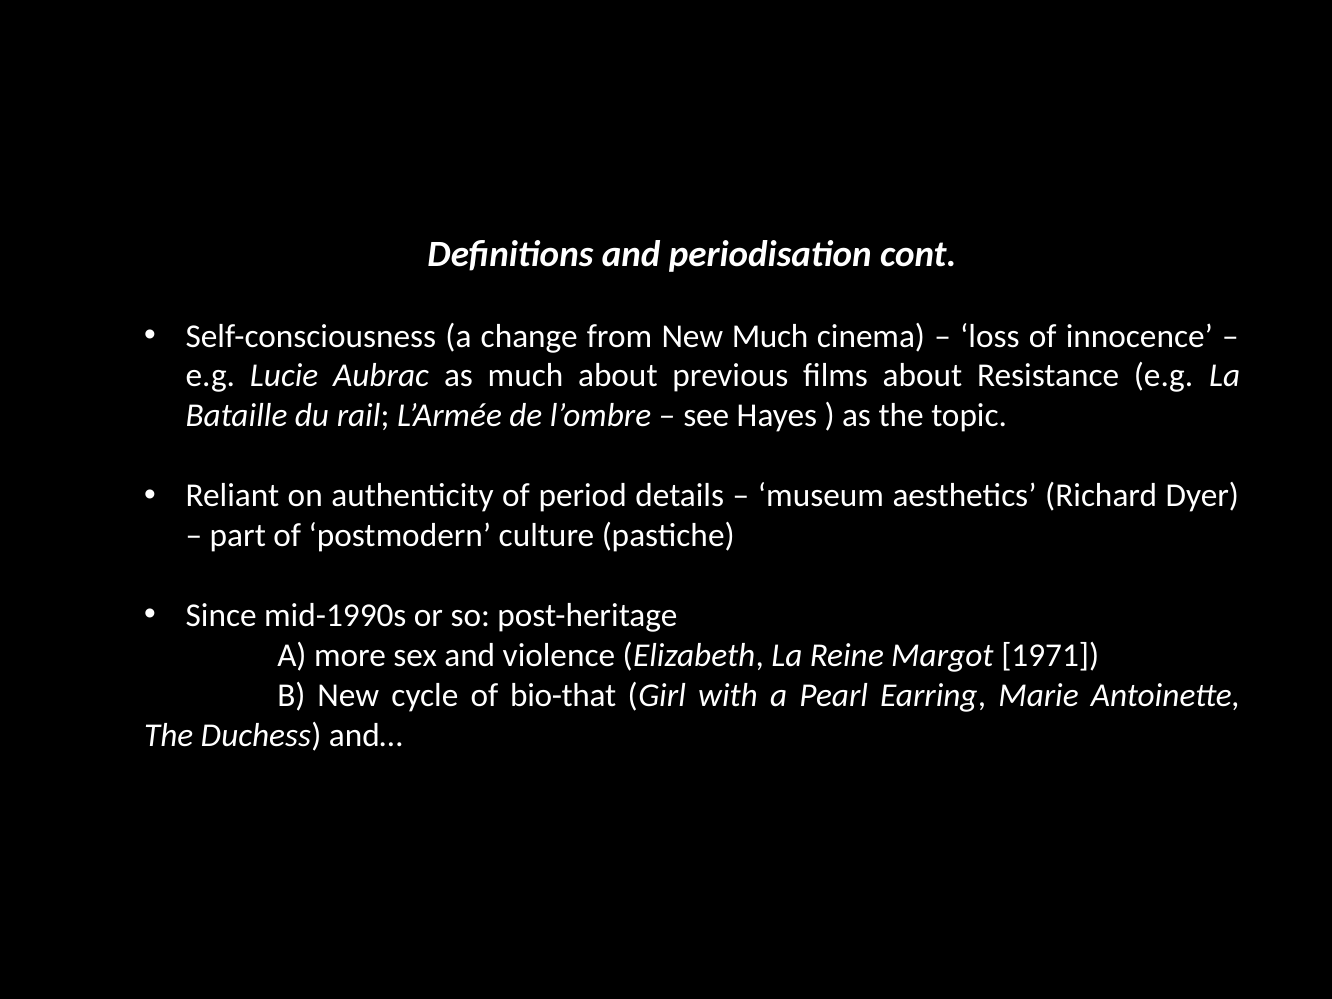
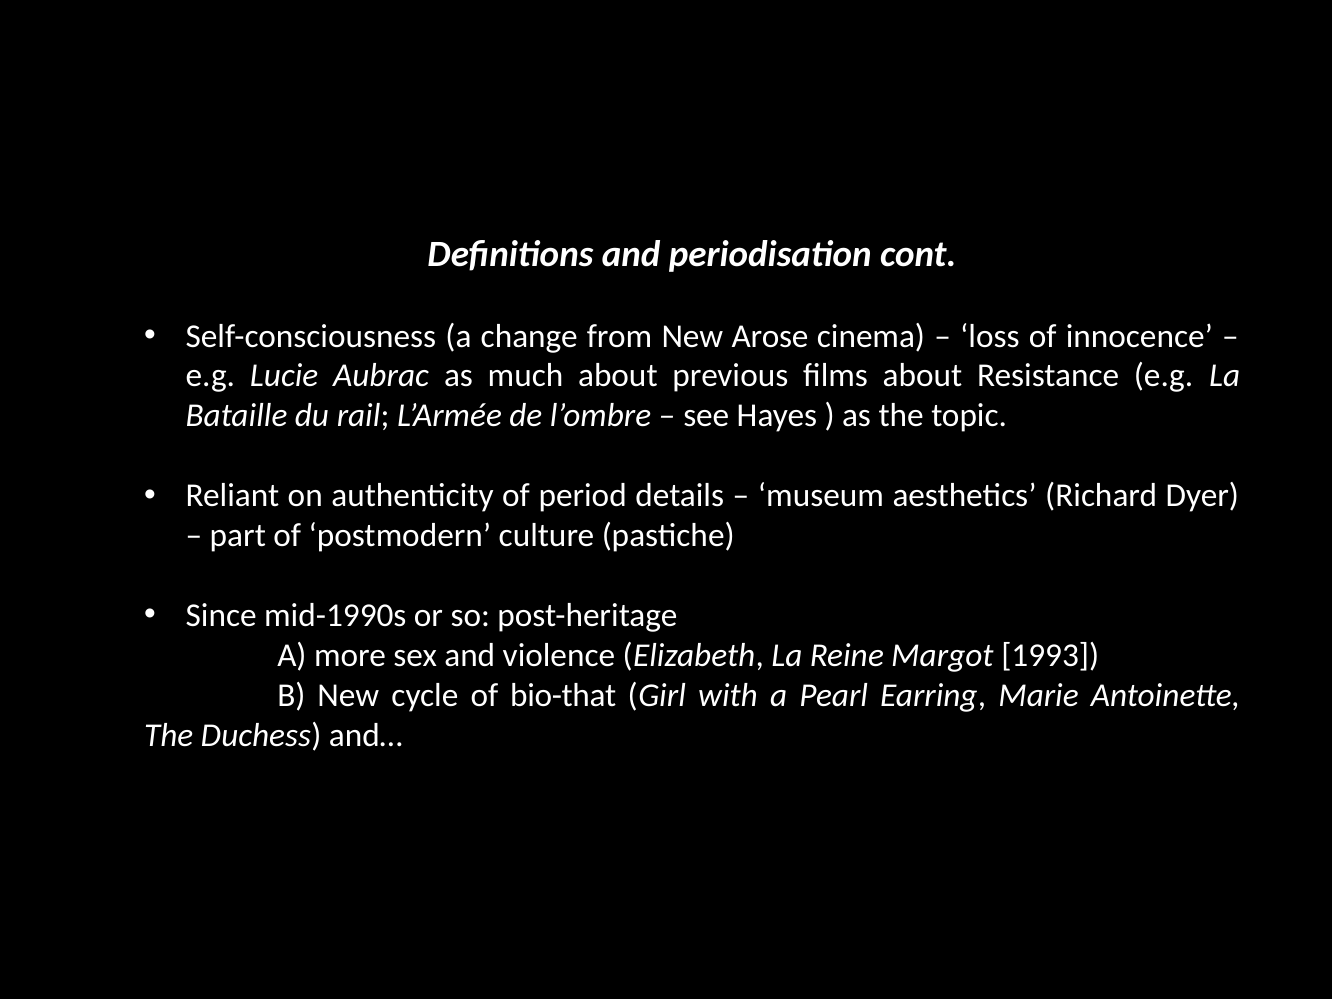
New Much: Much -> Arose (770, 336)
1971: 1971 -> 1993 (1050, 656)
